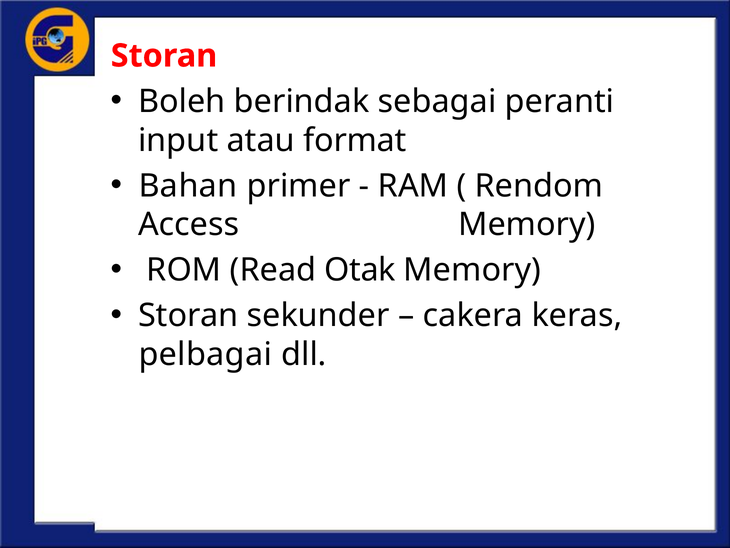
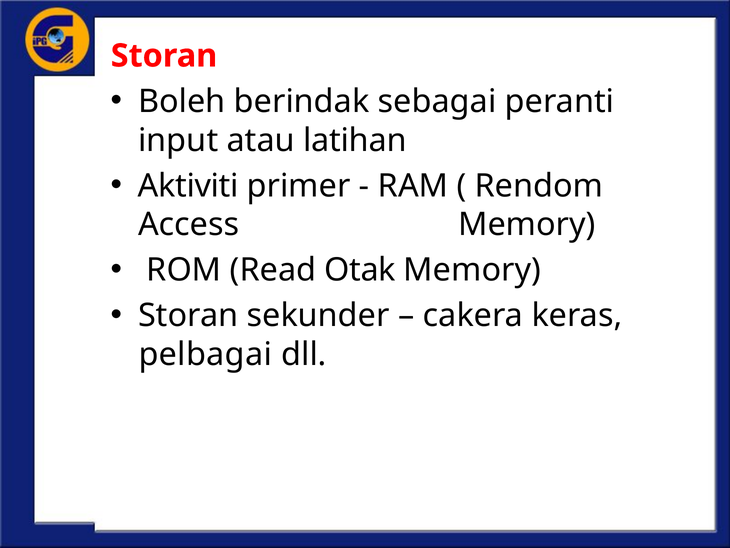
format: format -> latihan (355, 140)
Bahan: Bahan -> Aktiviti (188, 186)
